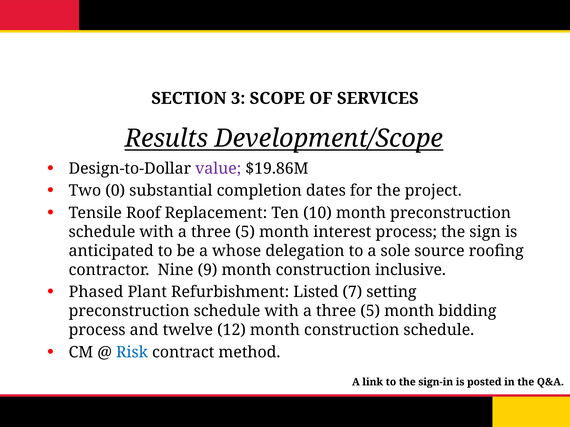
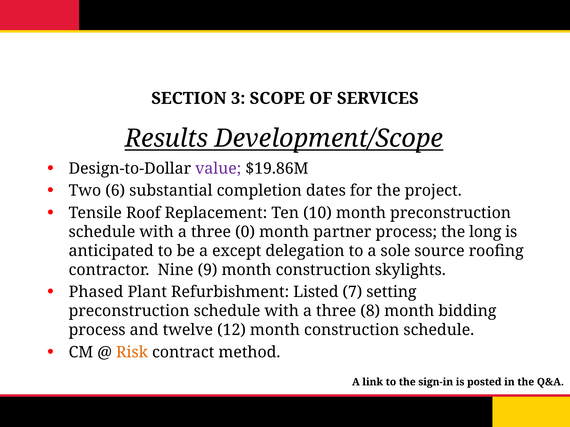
0: 0 -> 6 (115, 191)
5: 5 -> 0 (245, 232)
interest: interest -> partner (342, 232)
sign: sign -> long (485, 232)
whose: whose -> except (237, 251)
inclusive: inclusive -> skylights (410, 270)
5: 5 -> 8 (370, 311)
Risk colour: blue -> orange (132, 353)
